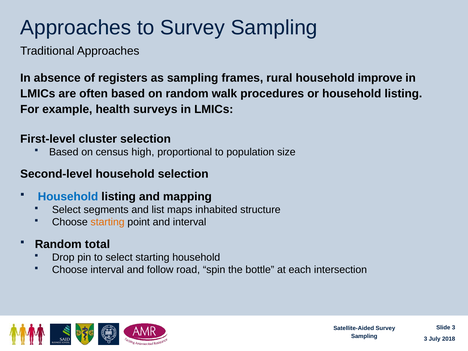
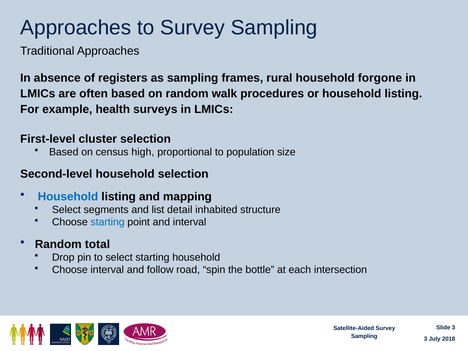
improve: improve -> forgone (380, 78)
maps: maps -> detail (180, 210)
starting colour: orange -> blue (108, 222)
